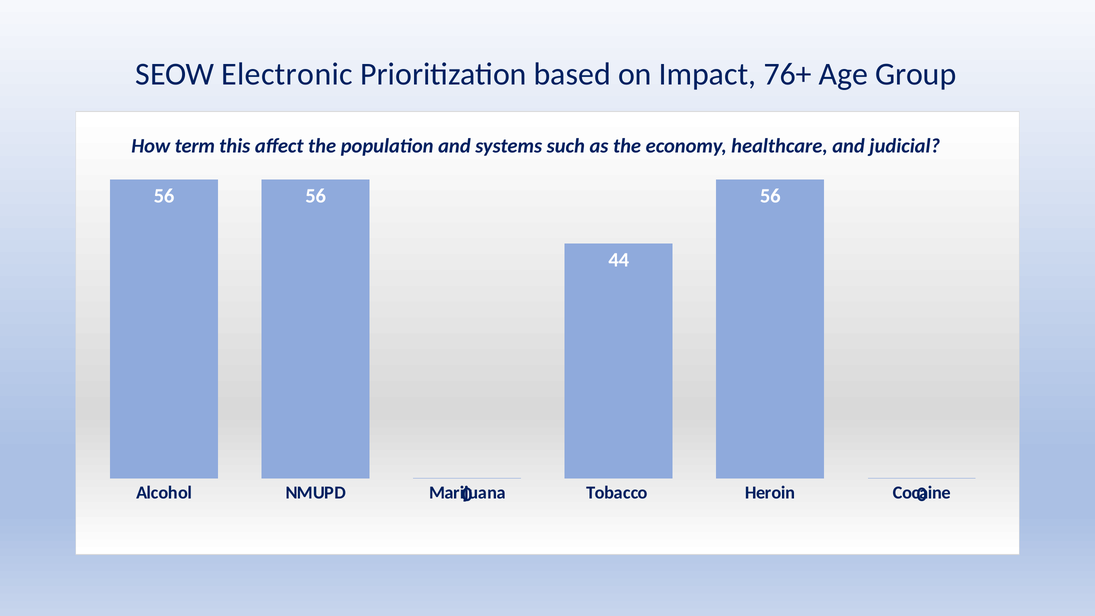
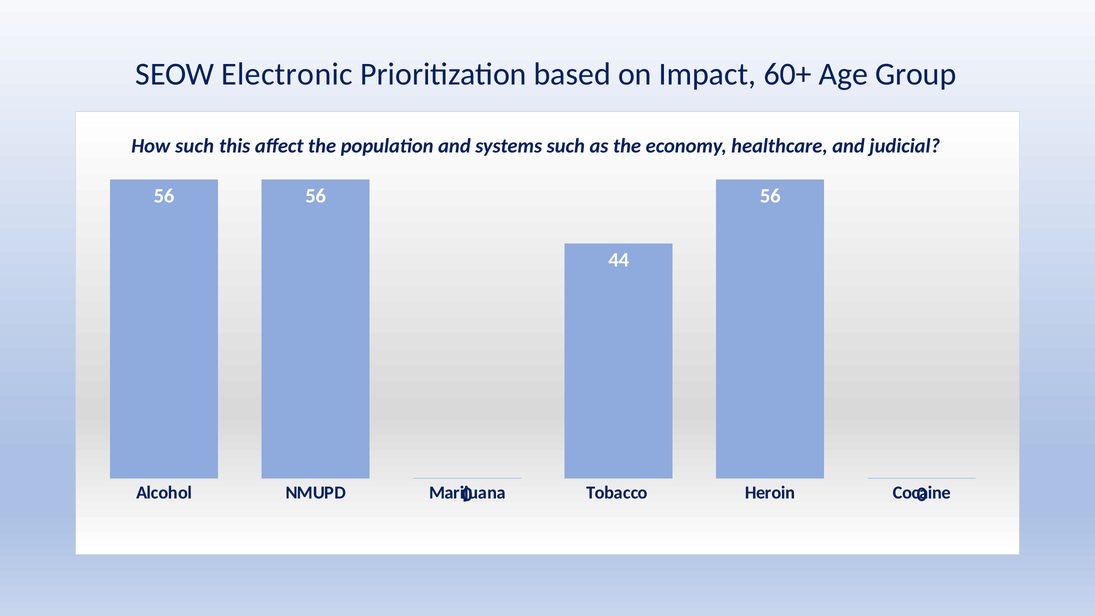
76+: 76+ -> 60+ (788, 74)
How term: term -> such (195, 146)
